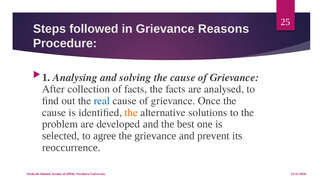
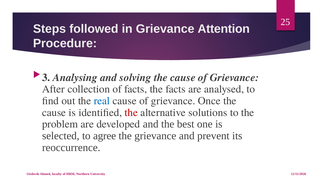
Reasons: Reasons -> Attention (224, 29)
1: 1 -> 3 (46, 77)
the colour: orange -> red (131, 112)
